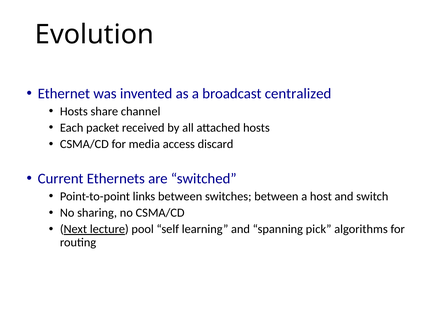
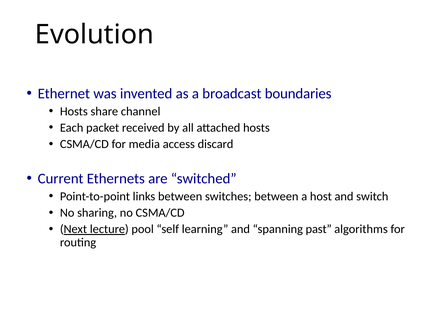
centralized: centralized -> boundaries (298, 94)
pick: pick -> past (319, 229)
